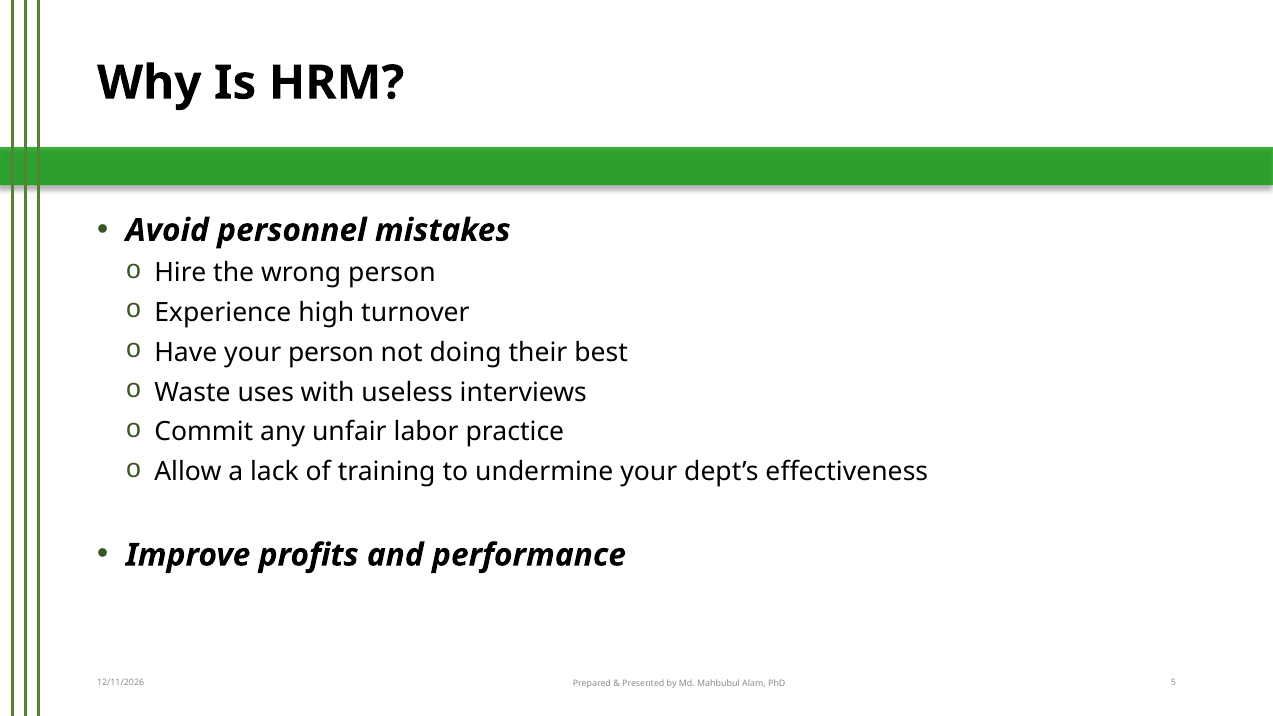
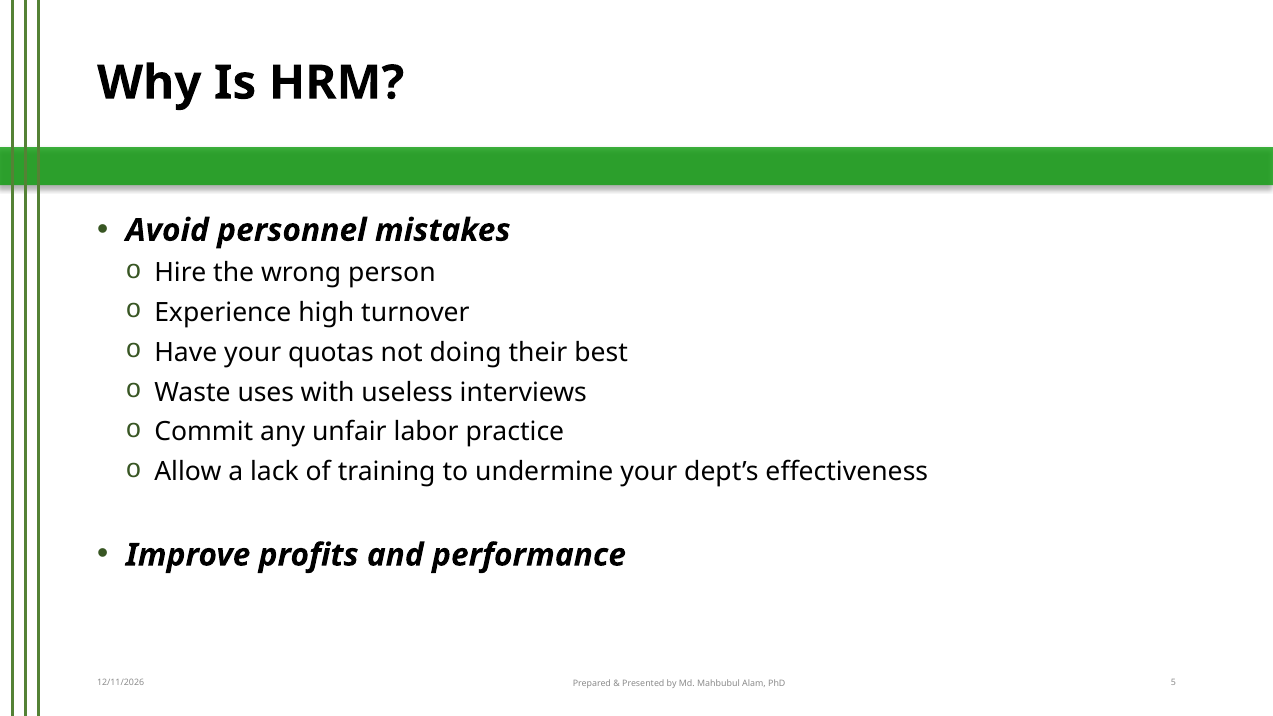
your person: person -> quotas (331, 353)
